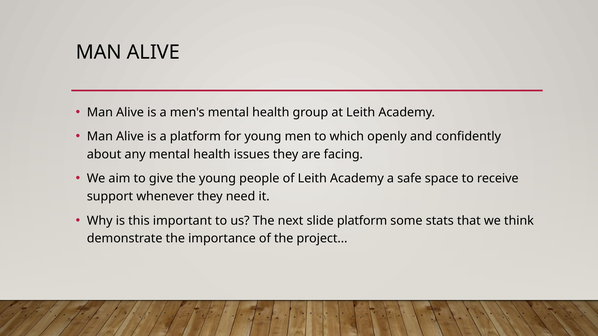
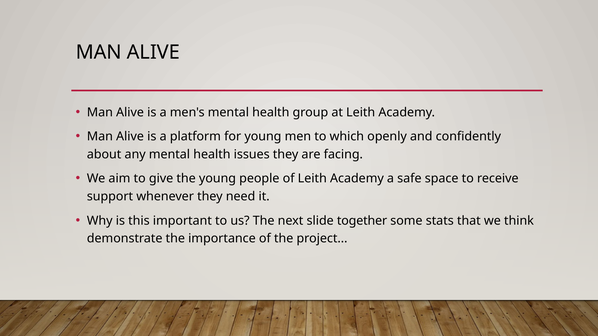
slide platform: platform -> together (362, 221)
